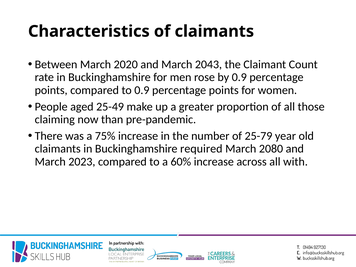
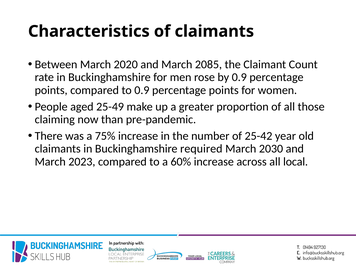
2043: 2043 -> 2085 (208, 65)
25-79: 25-79 -> 25-42 (258, 136)
2080: 2080 -> 2030 (271, 149)
with: with -> local (296, 162)
